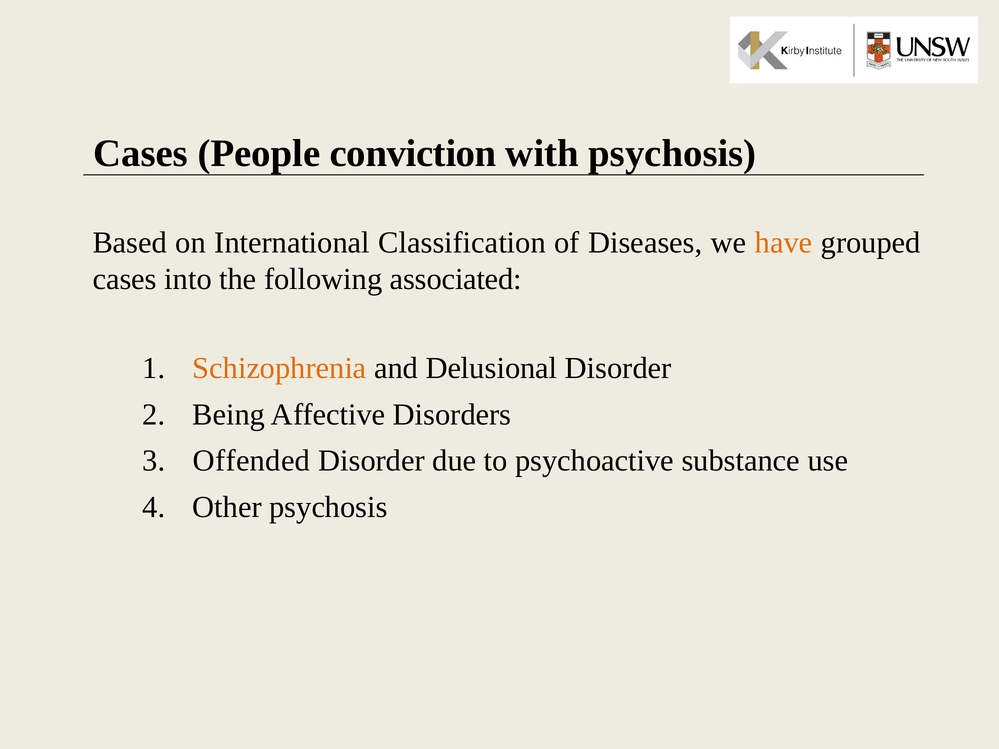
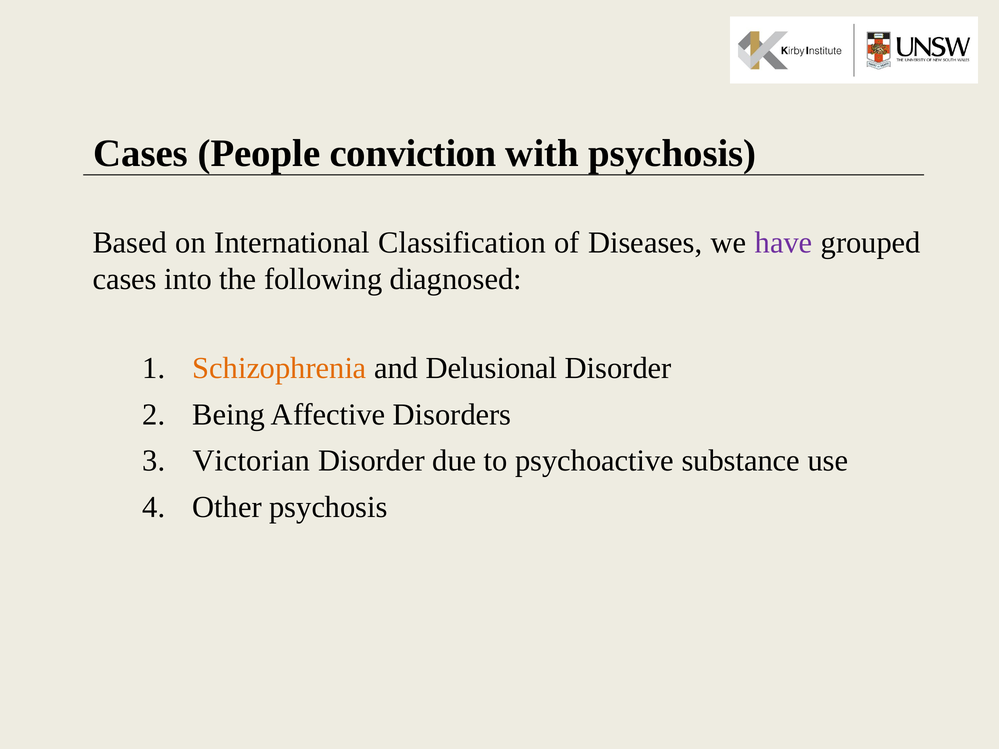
have colour: orange -> purple (784, 243)
associated: associated -> diagnosed (456, 279)
Offended: Offended -> Victorian (251, 461)
